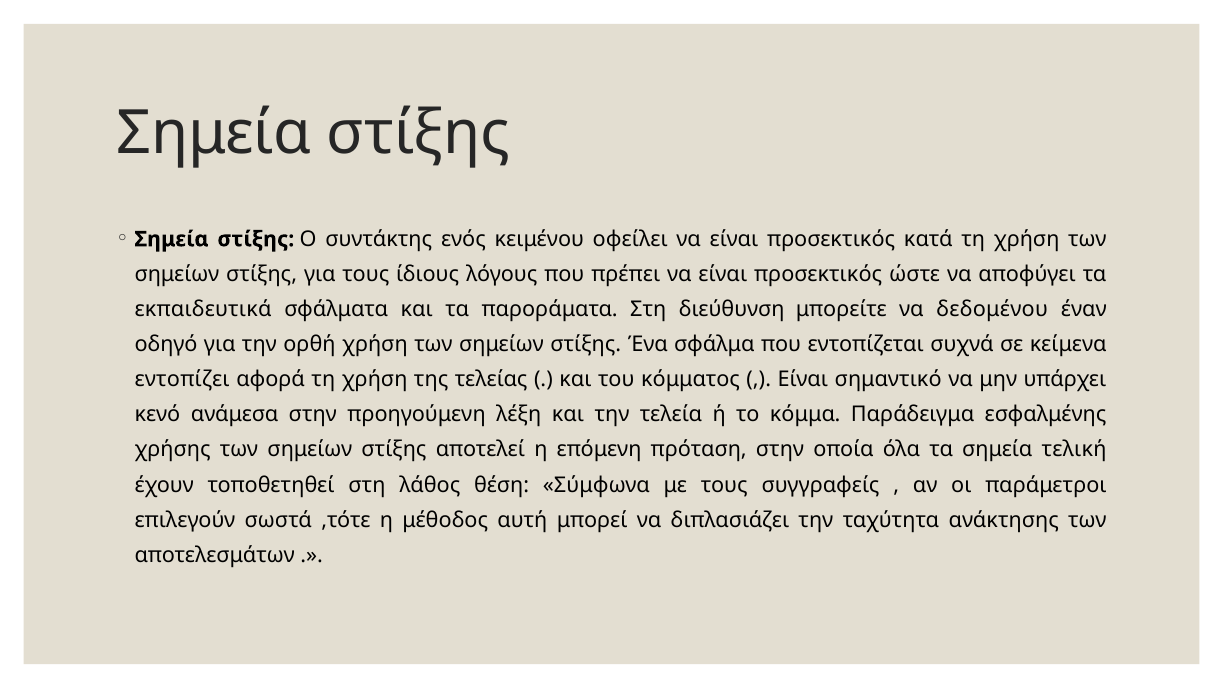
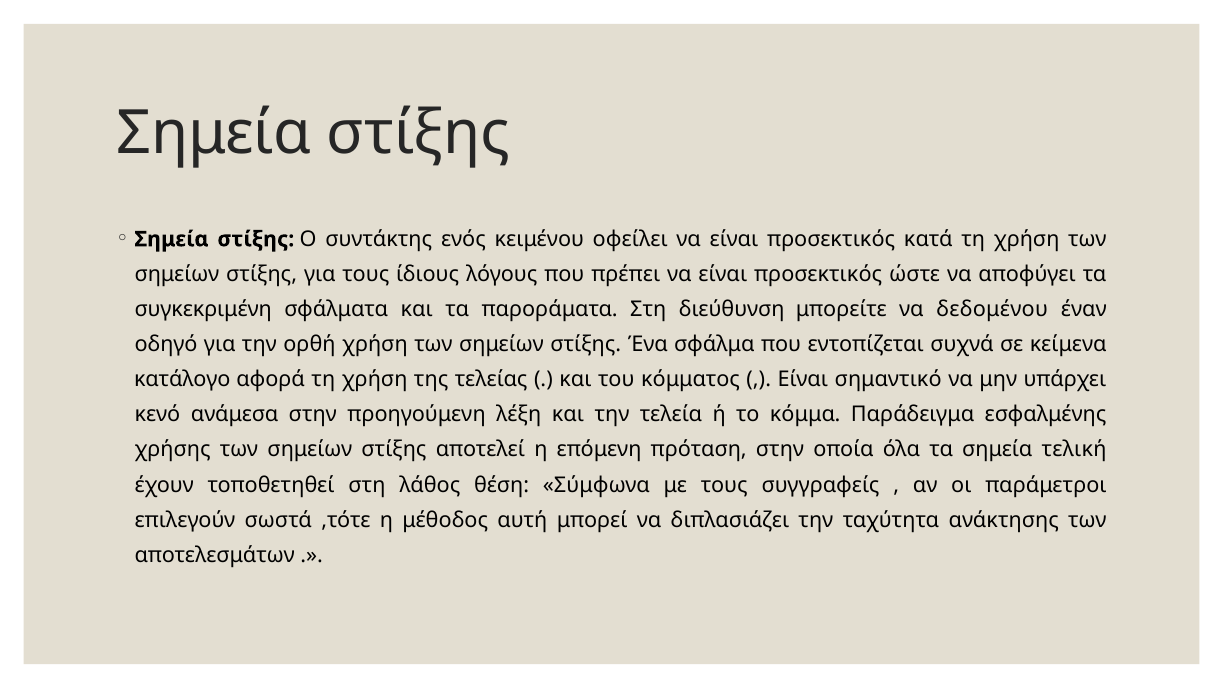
εκπαιδευτικά: εκπαιδευτικά -> συγκεκριμένη (203, 309)
εντοπίζει: εντοπίζει -> κατάλογο (182, 380)
